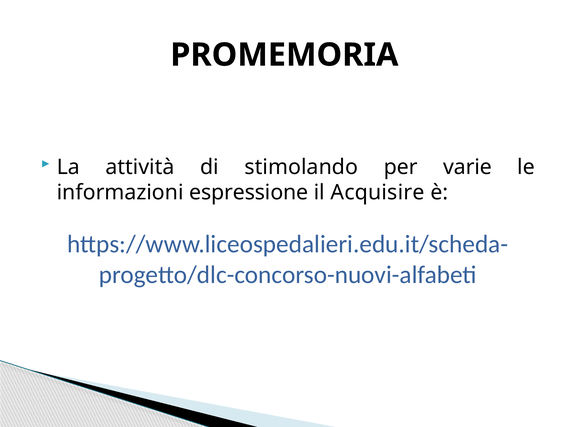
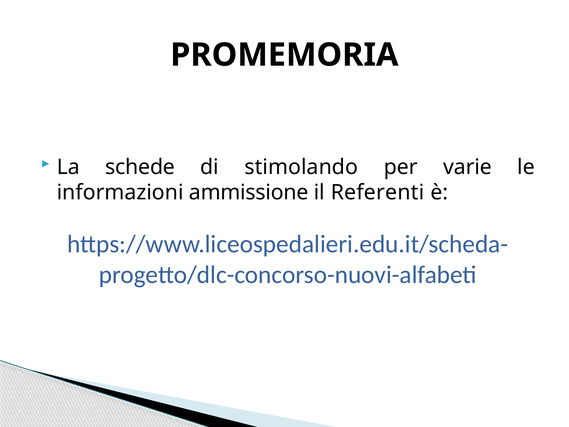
attività: attività -> schede (140, 167)
espressione: espressione -> ammissione (249, 192)
Acquisire: Acquisire -> Referenti (378, 192)
